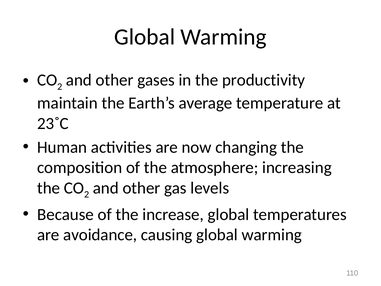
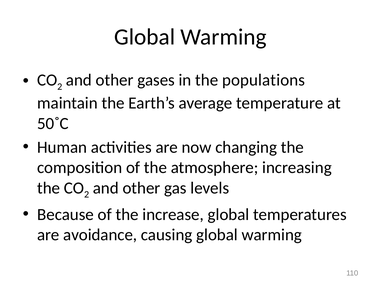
productivity: productivity -> populations (264, 80)
23˚C: 23˚C -> 50˚C (53, 123)
